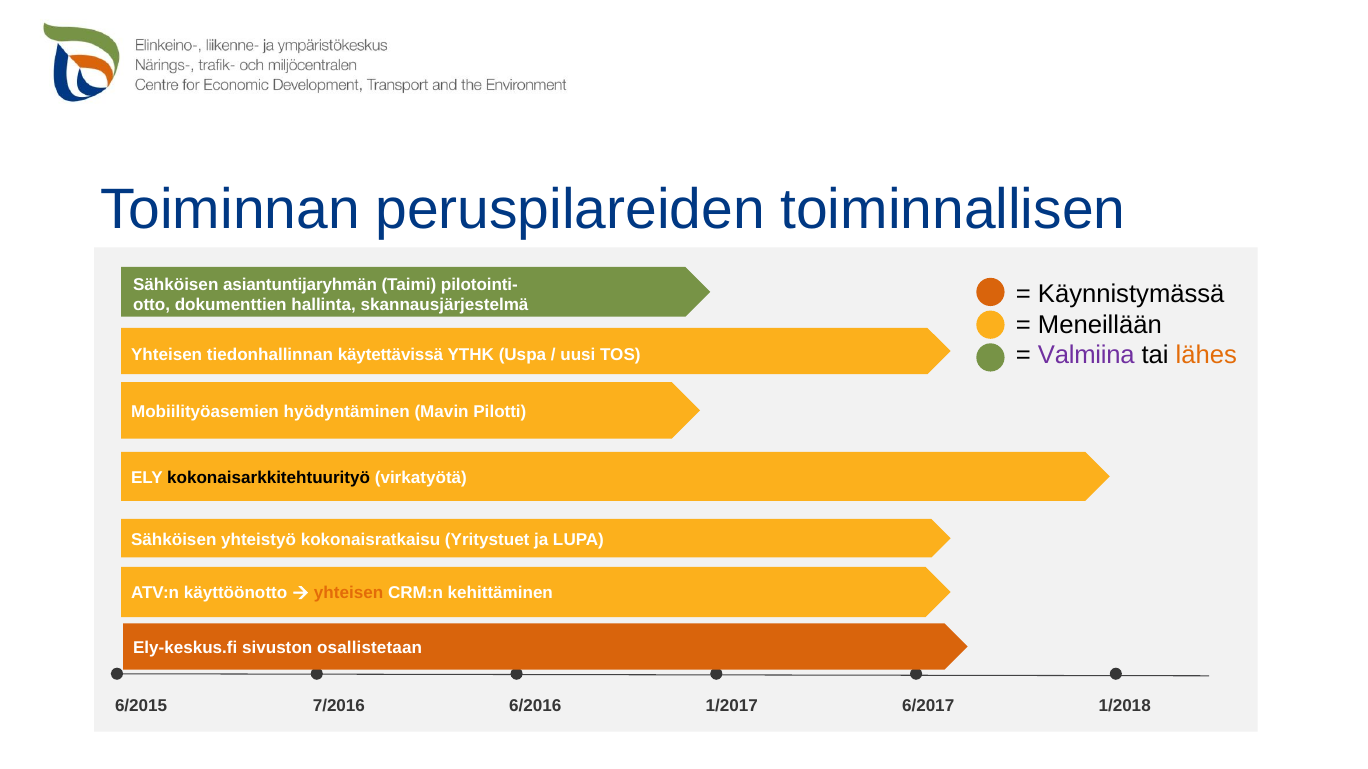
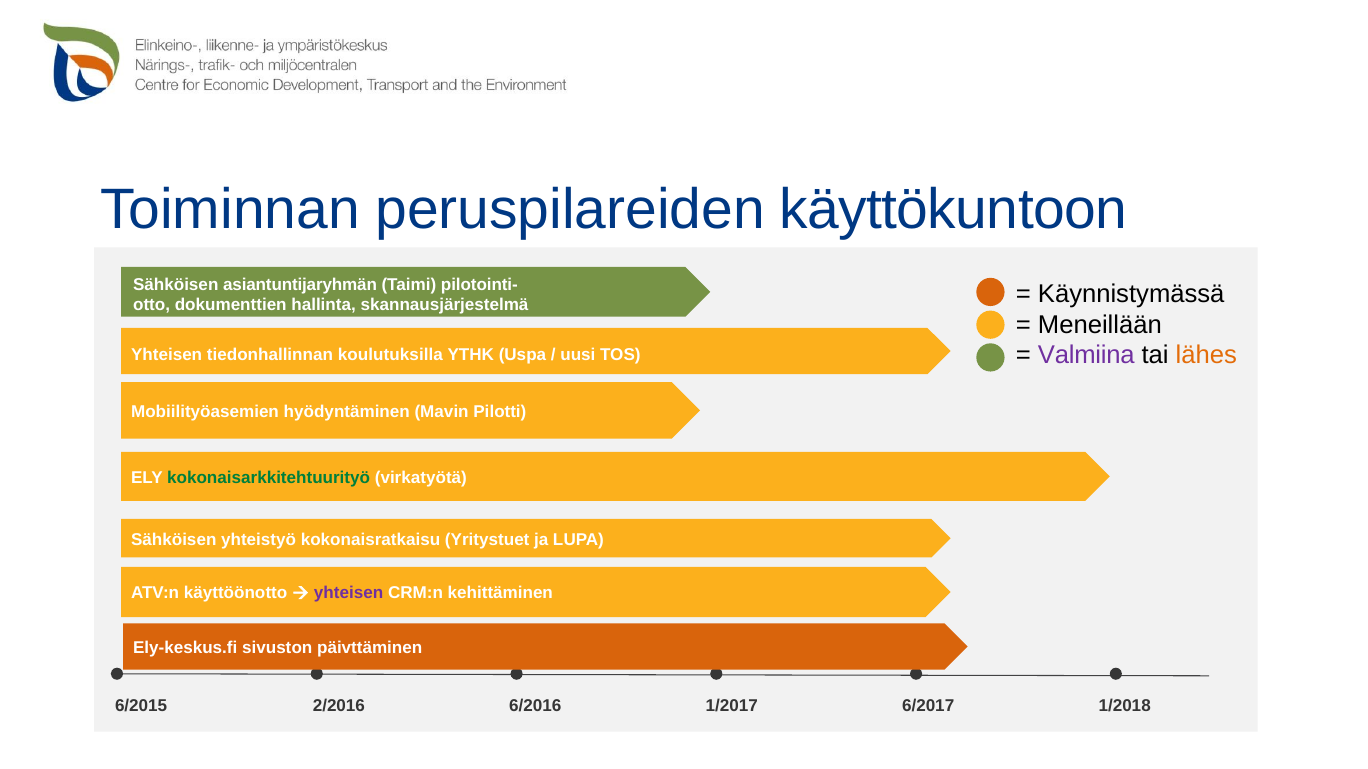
toiminnallisen: toiminnallisen -> käyttökuntoon (953, 210)
käytettävissä: käytettävissä -> koulutuksilla (390, 355)
kokonaisarkkitehtuurityö colour: black -> green (269, 478)
yhteisen colour: orange -> purple (349, 594)
osallistetaan: osallistetaan -> päivttäminen (370, 648)
7/2016: 7/2016 -> 2/2016 (339, 706)
